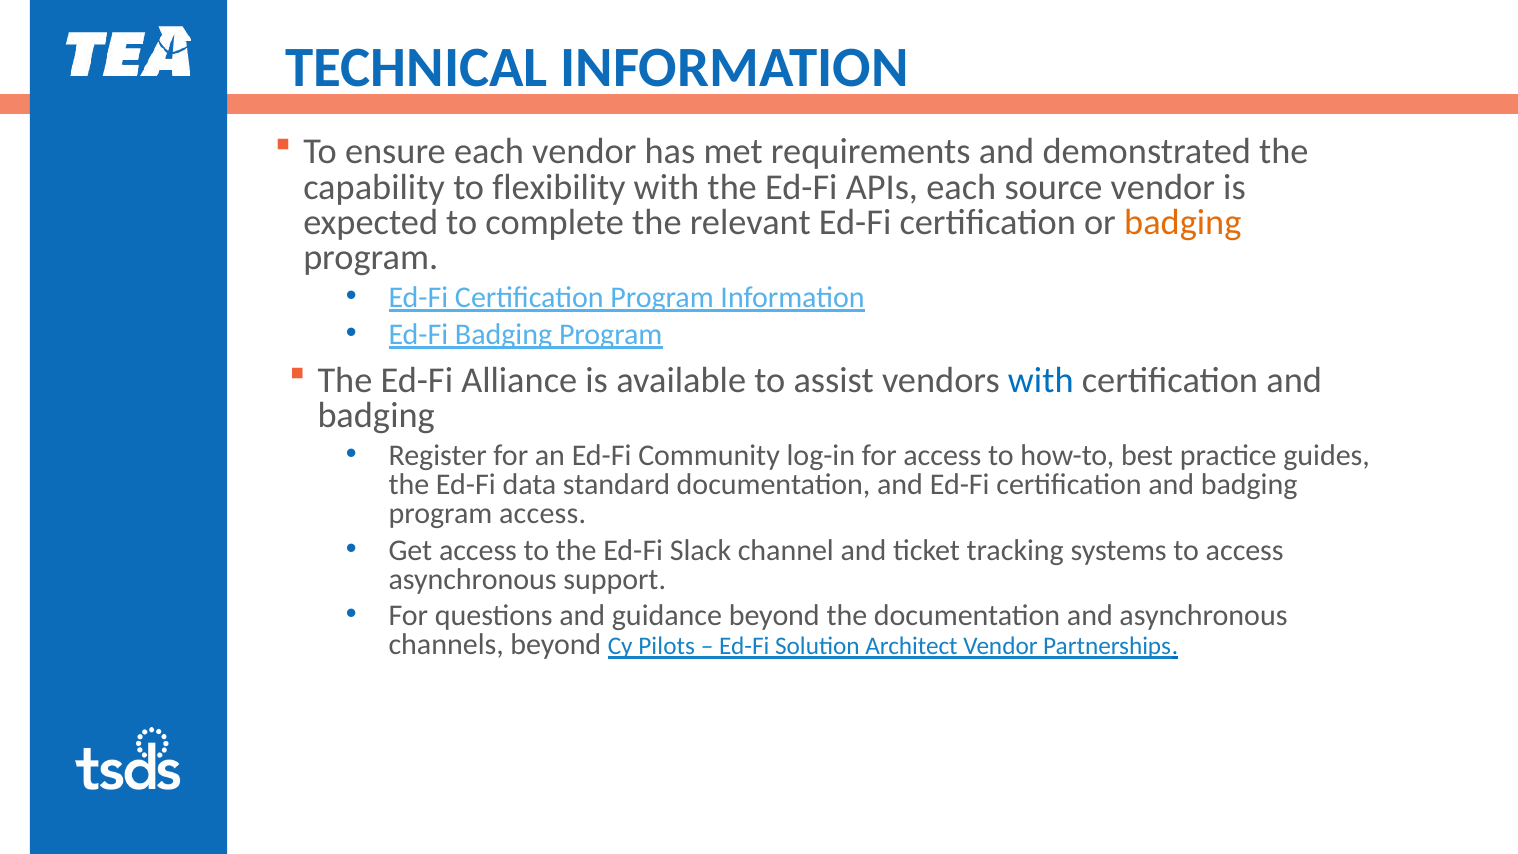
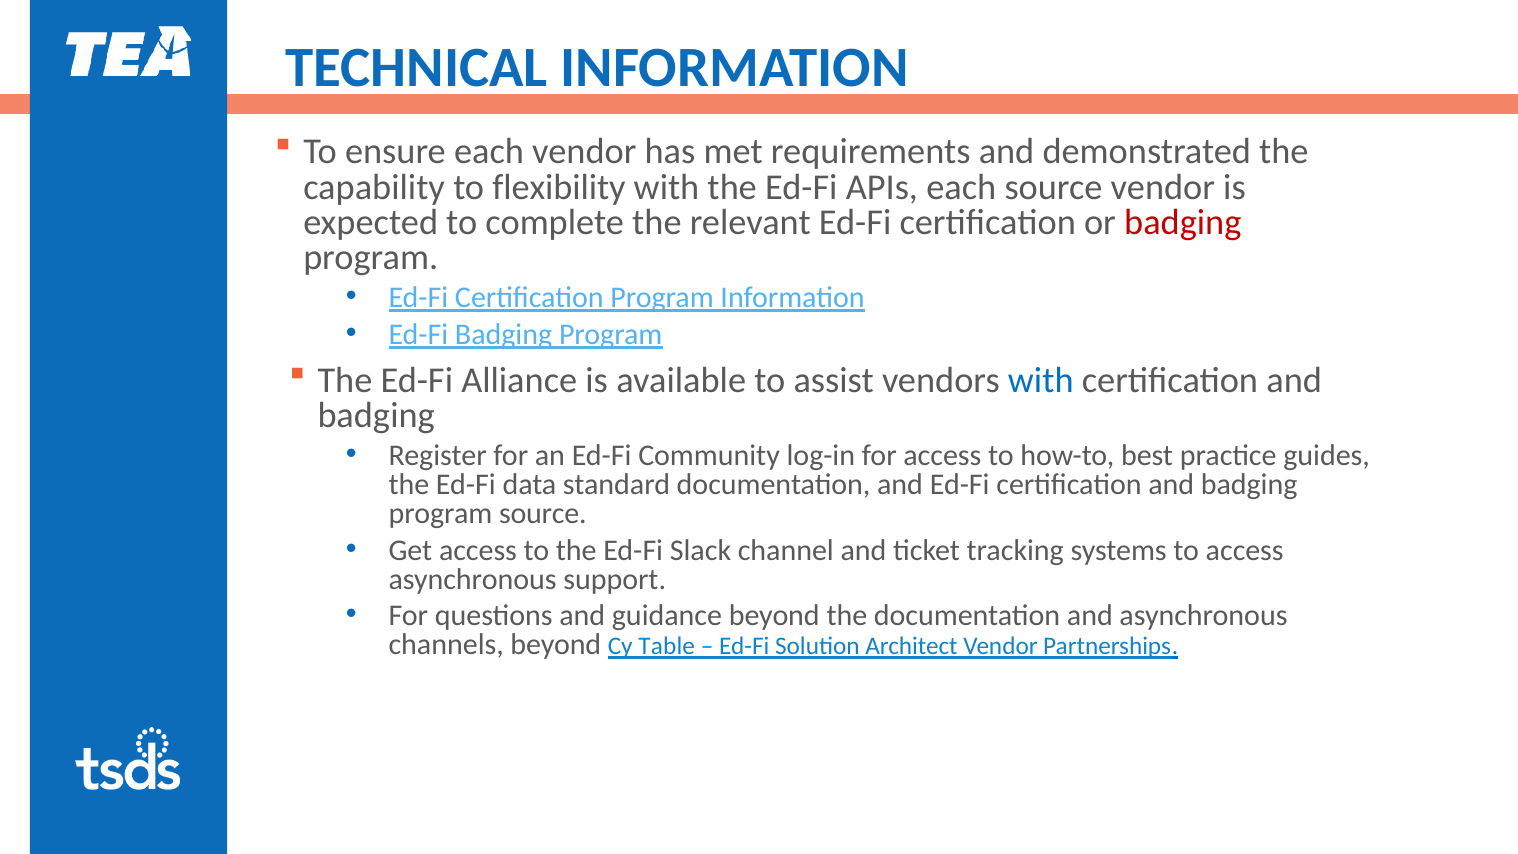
badging colour: orange -> red (1183, 222)
program access: access -> source (543, 514)
Pilots: Pilots -> Table (667, 646)
